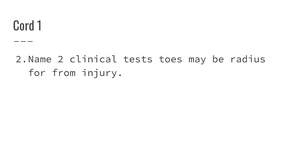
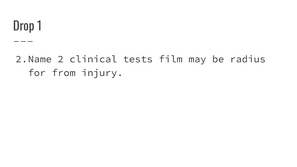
Cord: Cord -> Drop (24, 26)
toes: toes -> film (171, 59)
